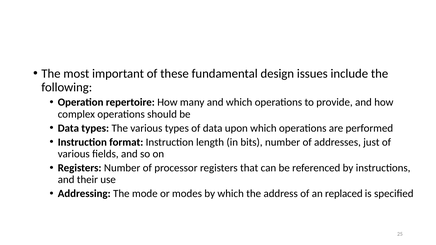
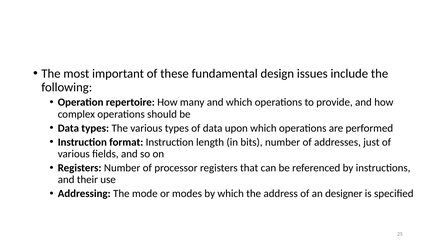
replaced: replaced -> designer (344, 194)
